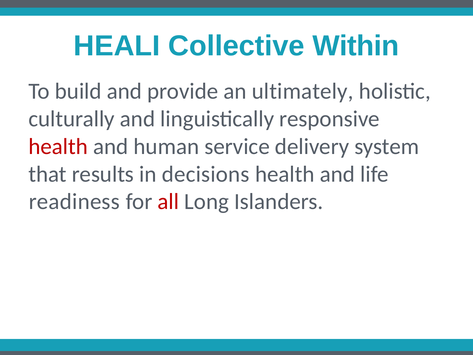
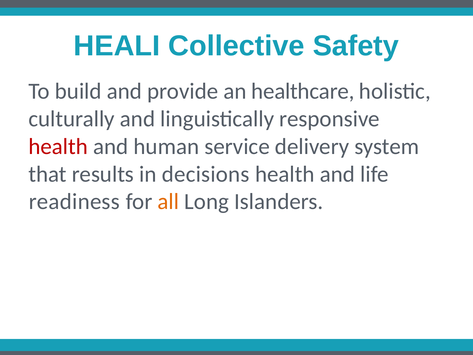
Within: Within -> Safety (356, 46)
ultimately: ultimately -> healthcare (303, 91)
all colour: red -> orange (168, 202)
